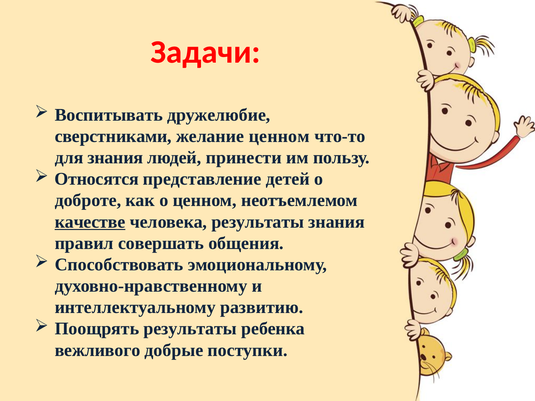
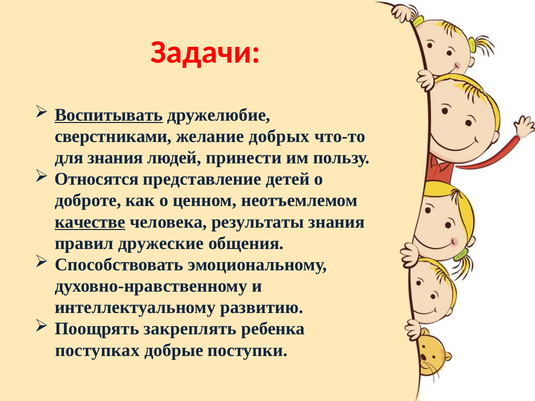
Воспитывать underline: none -> present (109, 115)
желание ценном: ценном -> добрых (279, 136)
совершать: совершать -> дружеские (161, 243)
Поощрять результаты: результаты -> закреплять (190, 329)
вежливого: вежливого -> поступках (97, 350)
